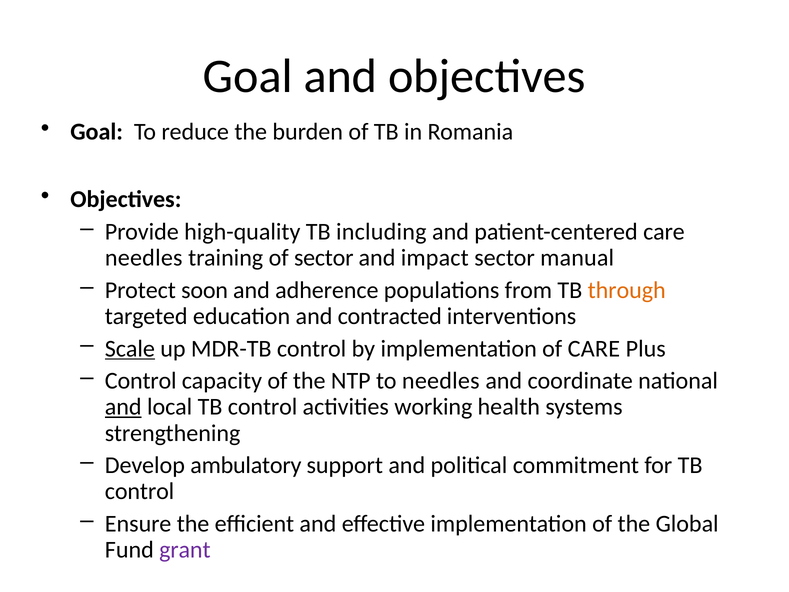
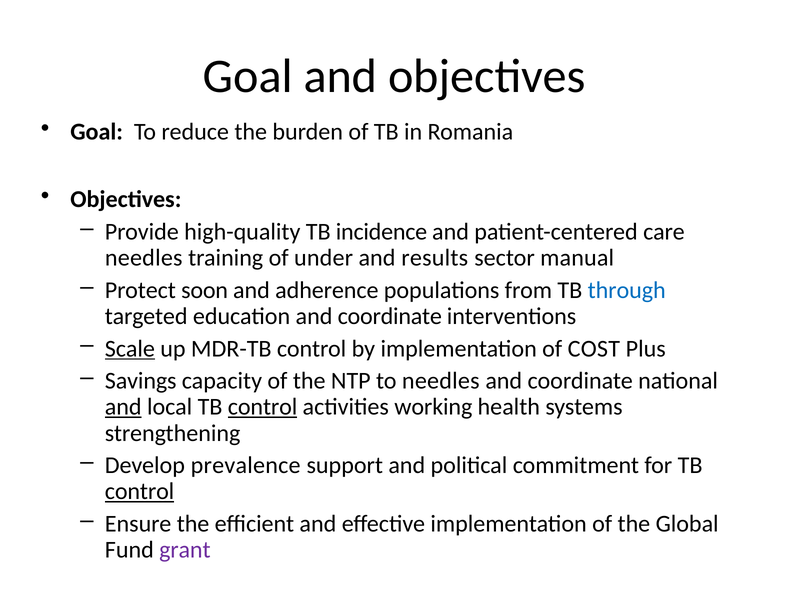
including: including -> incidence (382, 232)
of sector: sector -> under (324, 258)
impact: impact -> results (435, 258)
through colour: orange -> blue (627, 290)
education and contracted: contracted -> coordinate (390, 316)
of CARE: CARE -> COST (594, 348)
Control: Control -> Savings (141, 381)
control underline: none -> present (263, 407)
ambulatory: ambulatory -> prevalence (246, 465)
control underline: none -> present (140, 491)
